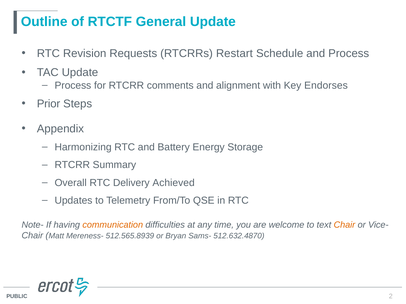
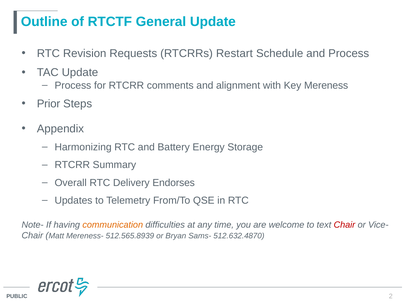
Endorses: Endorses -> Mereness (326, 86)
Achieved: Achieved -> Endorses (174, 183)
Chair colour: orange -> red (344, 225)
